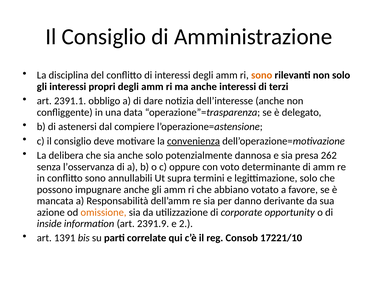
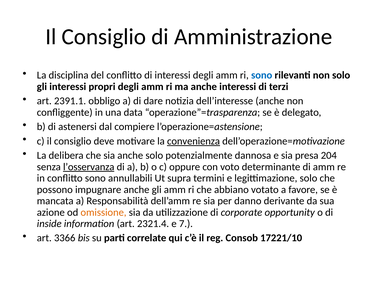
sono colour: orange -> blue (262, 75)
262: 262 -> 204 (329, 155)
l’osservanza underline: none -> present (89, 167)
2391.9: 2391.9 -> 2321.4 (153, 223)
2: 2 -> 7 (186, 223)
1391: 1391 -> 3366 (65, 238)
